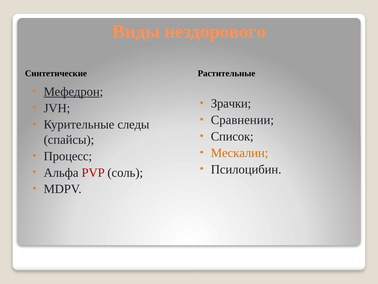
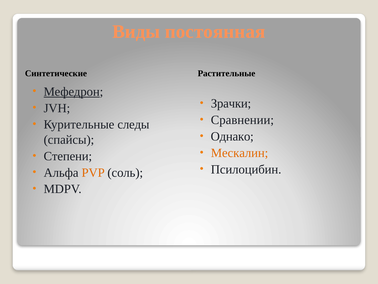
нездорового: нездорового -> постоянная (215, 32)
Список: Список -> Однако (232, 136)
Процесс: Процесс -> Степени (68, 156)
PVP colour: red -> orange (93, 172)
